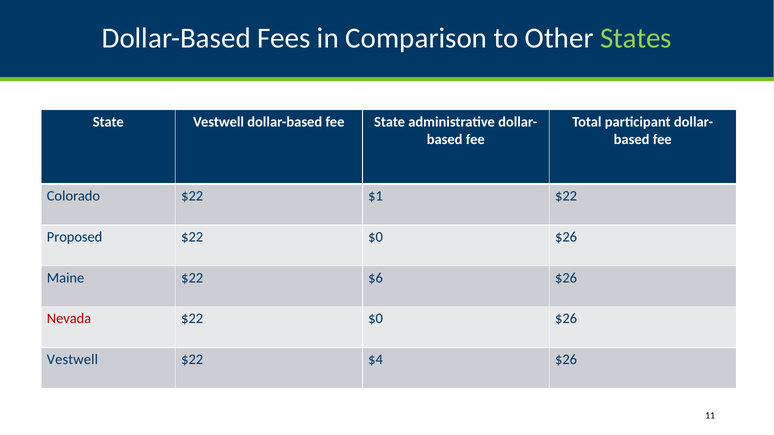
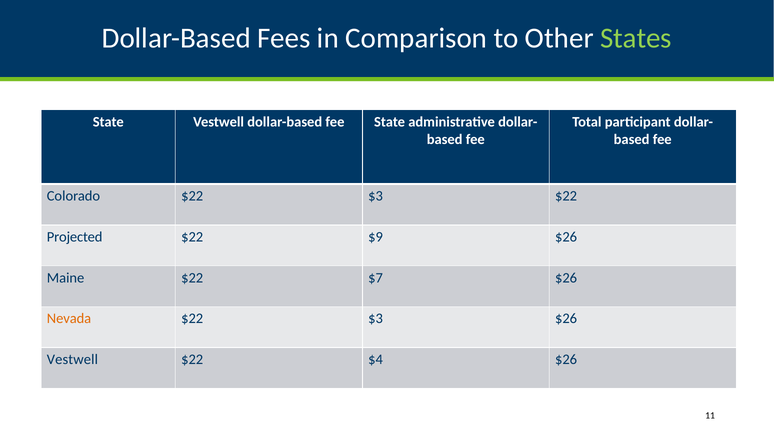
Colorado $22 $1: $1 -> $3 (376, 196)
Proposed: Proposed -> Projected (75, 237)
$0: $0 -> $9 (376, 237)
$6: $6 -> $7 (376, 278)
Nevada colour: red -> orange (69, 319)
$0: $0 -> $3 (376, 319)
